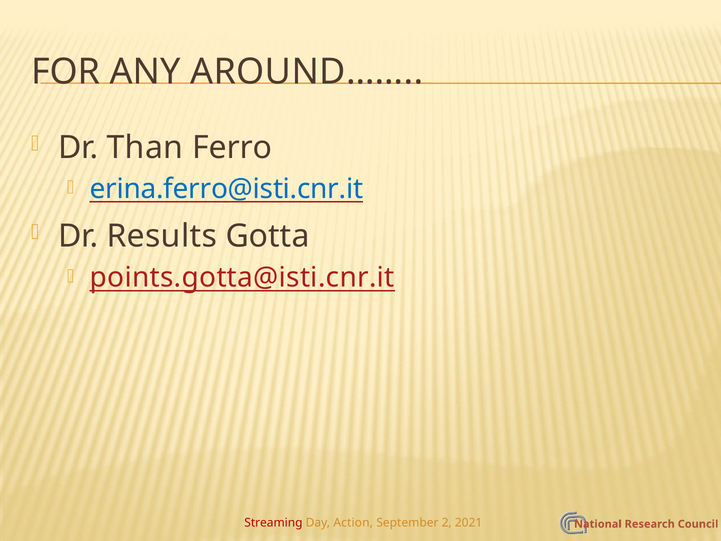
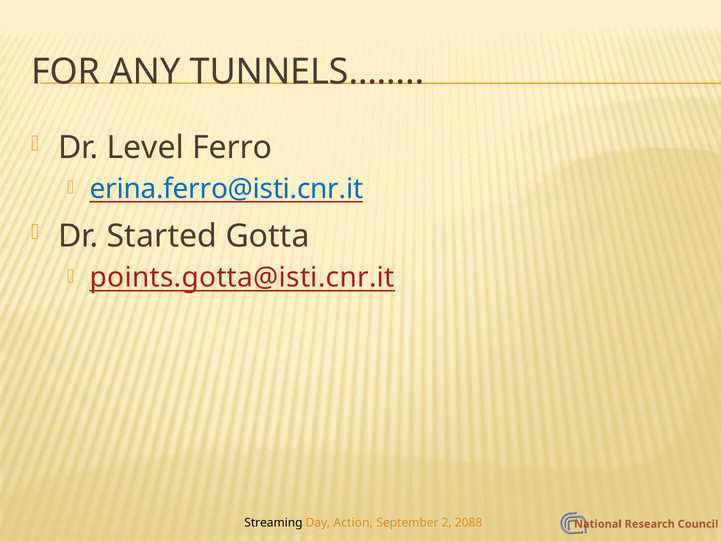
AROUND……: AROUND…… -> TUNNELS…… (307, 72)
Than: Than -> Level (145, 148)
Results: Results -> Started (162, 236)
Streaming colour: red -> black (273, 522)
2021: 2021 -> 2088 (469, 522)
